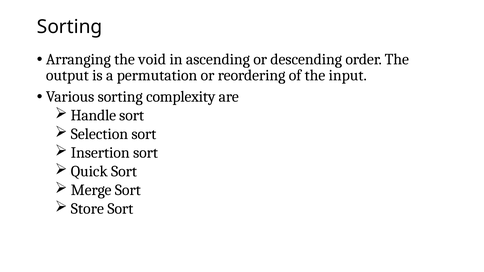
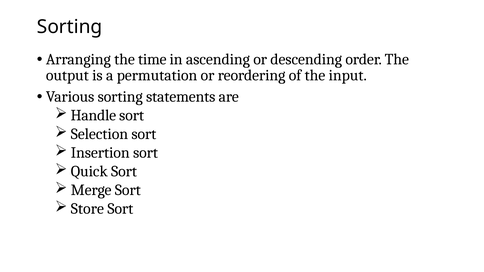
void: void -> time (152, 59)
complexity: complexity -> statements (181, 97)
